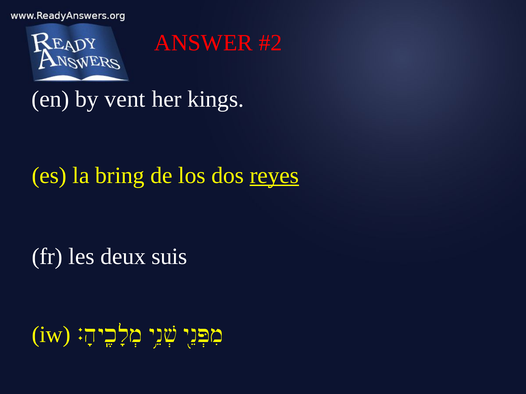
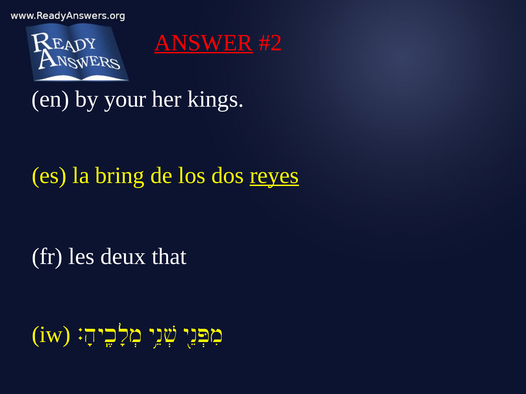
ANSWER underline: none -> present (204, 43)
vent: vent -> your (125, 99)
suis: suis -> that (169, 257)
